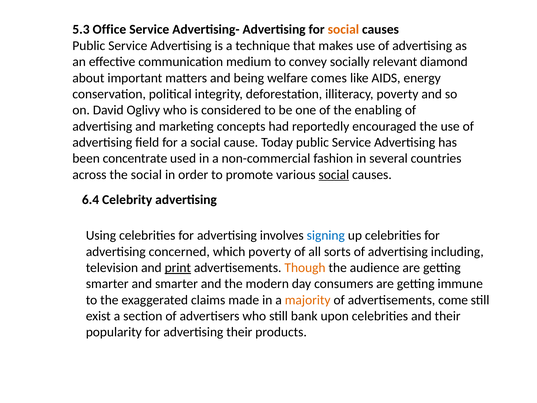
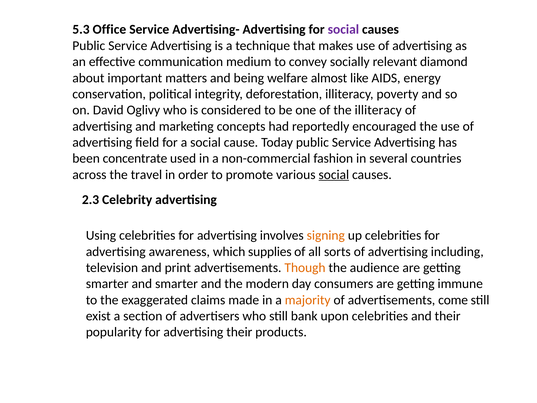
social colour: orange -> purple (343, 30)
comes: comes -> almost (329, 78)
the enabling: enabling -> illiteracy (378, 110)
the social: social -> travel (146, 175)
6.4: 6.4 -> 2.3 (91, 200)
signing colour: blue -> orange (326, 235)
concerned: concerned -> awareness (179, 251)
which poverty: poverty -> supplies (270, 251)
print underline: present -> none (178, 268)
